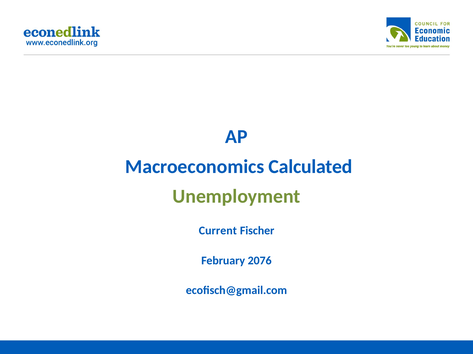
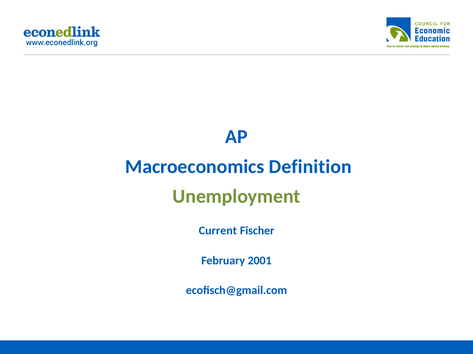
Calculated: Calculated -> Definition (310, 167)
2076: 2076 -> 2001 (260, 261)
